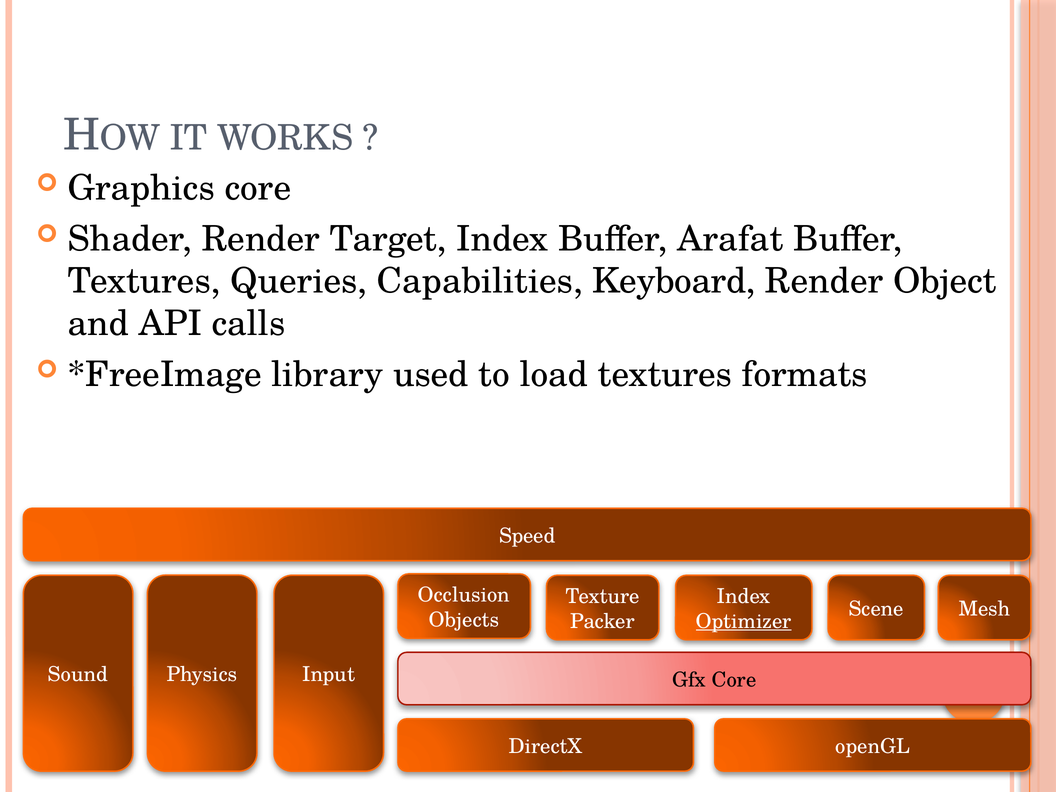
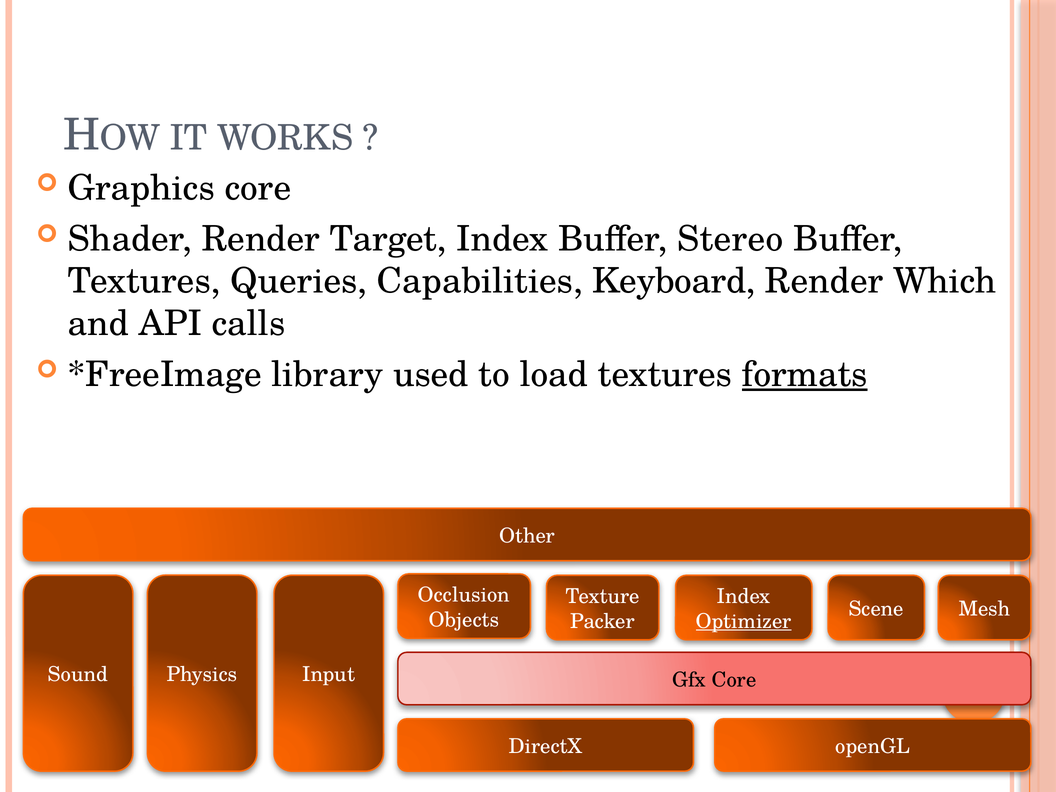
Arafat: Arafat -> Stereo (730, 239)
Object: Object -> Which (945, 281)
formats underline: none -> present (805, 375)
Speed: Speed -> Other (527, 536)
